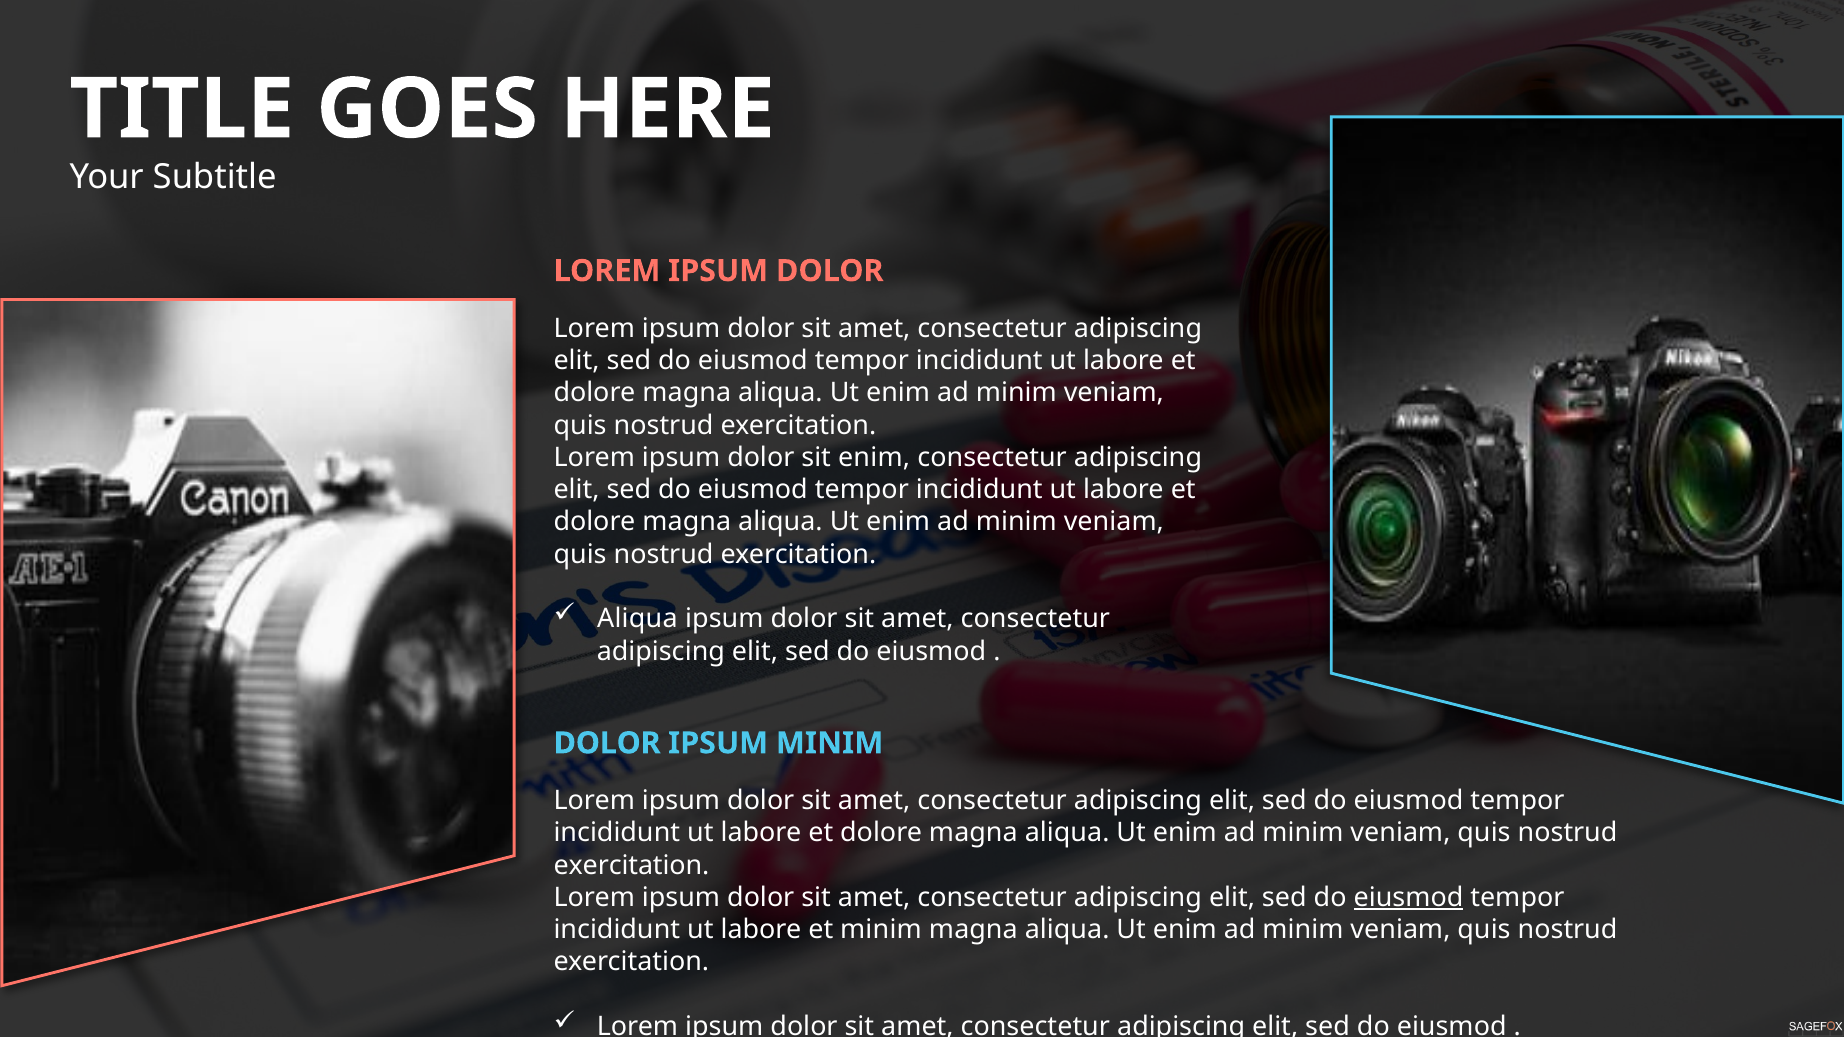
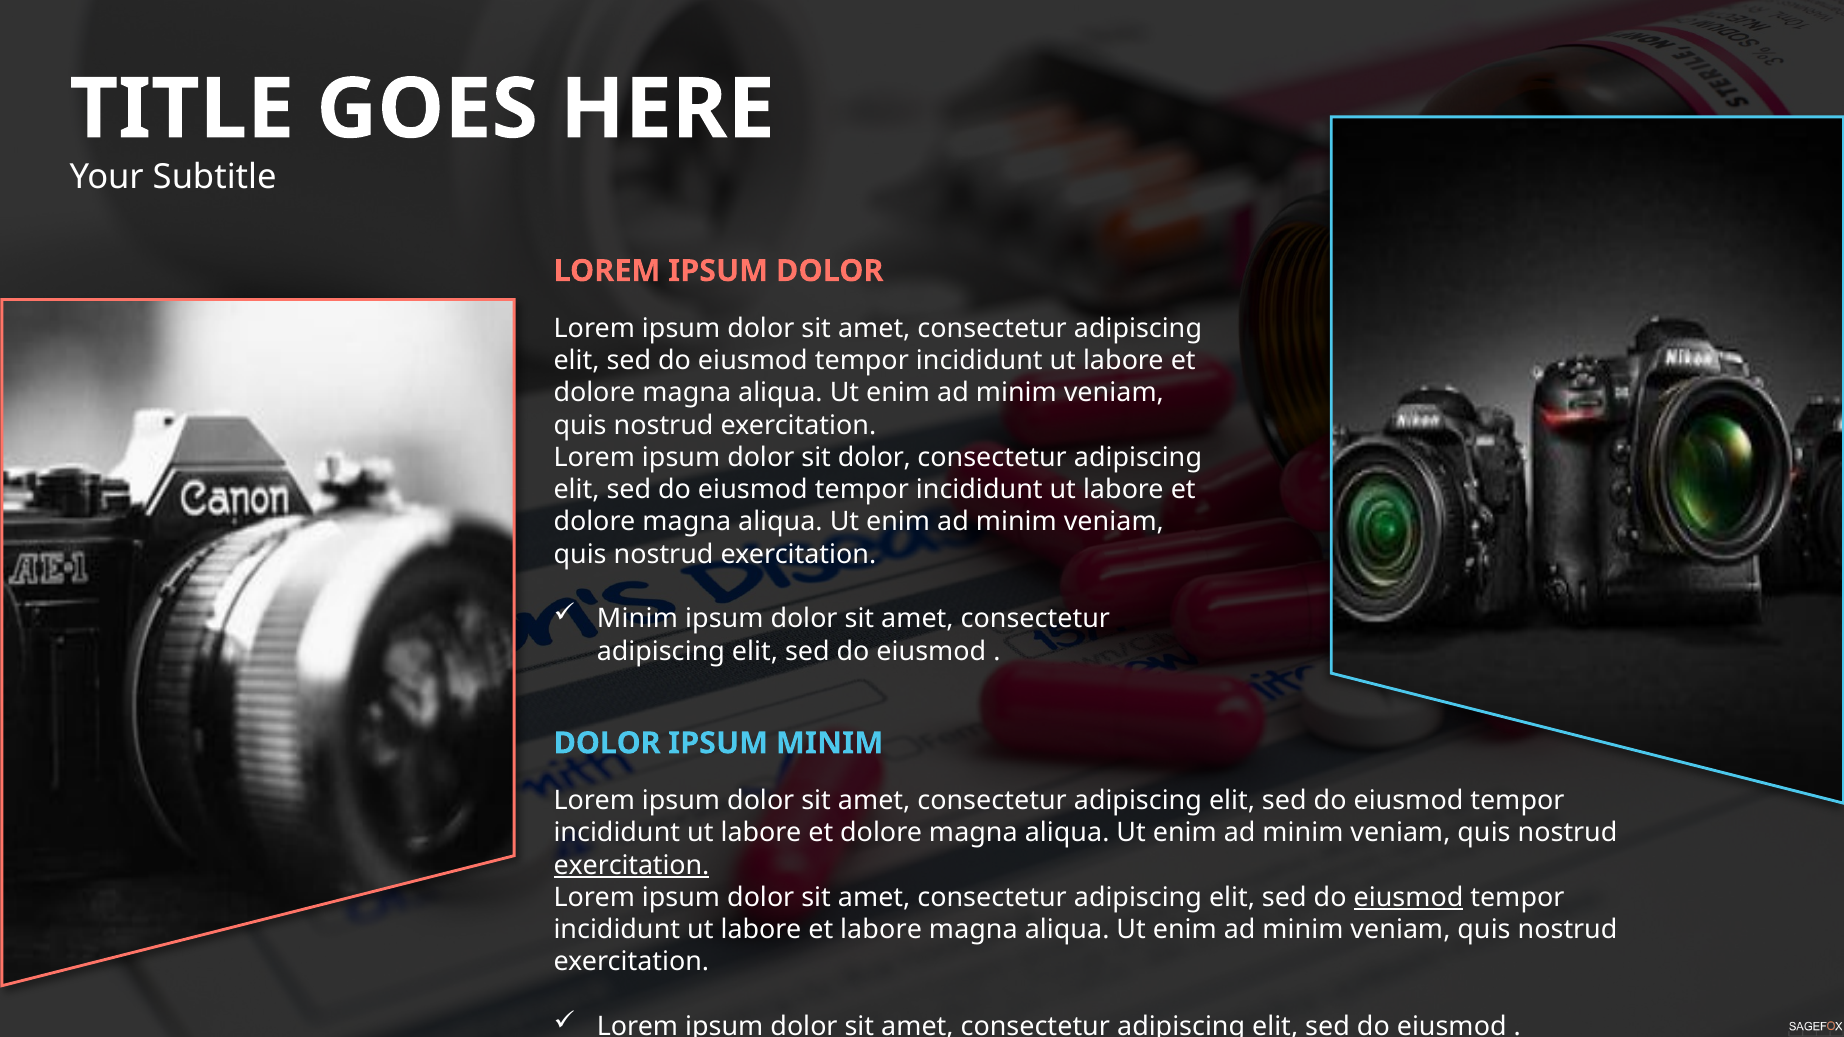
sit enim: enim -> dolor (874, 458)
Aliqua: Aliqua -> Minim (637, 619)
exercitation underline: none -> present (631, 865)
et minim: minim -> labore (881, 930)
